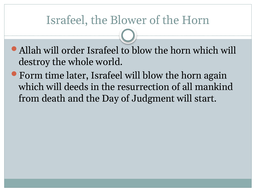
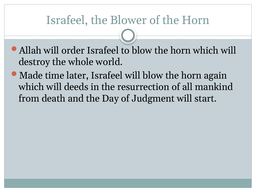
Form: Form -> Made (31, 75)
